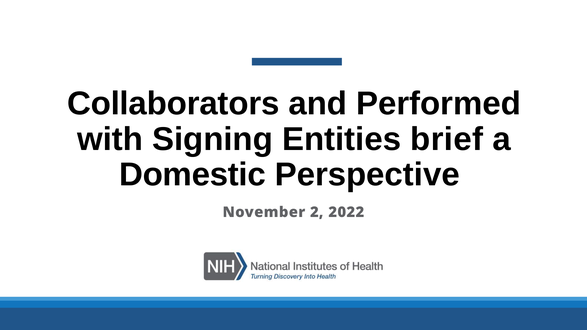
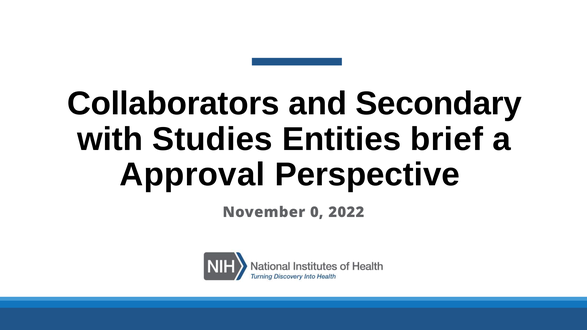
Performed: Performed -> Secondary (439, 104)
Signing: Signing -> Studies (212, 139)
Domestic: Domestic -> Approval (192, 175)
2: 2 -> 0 (317, 212)
